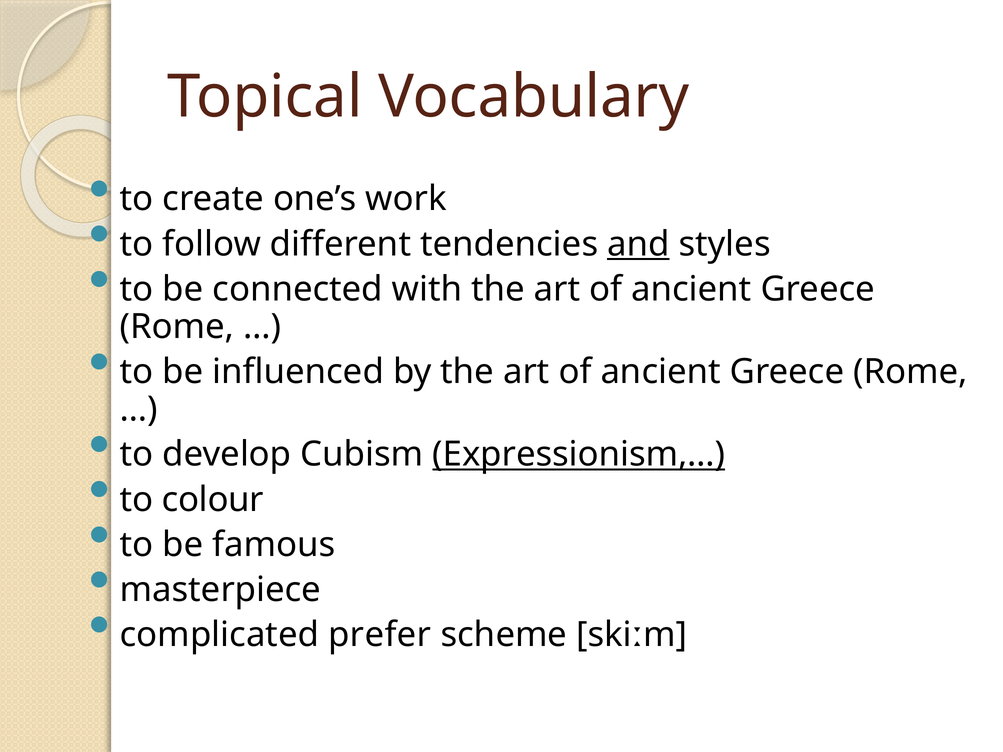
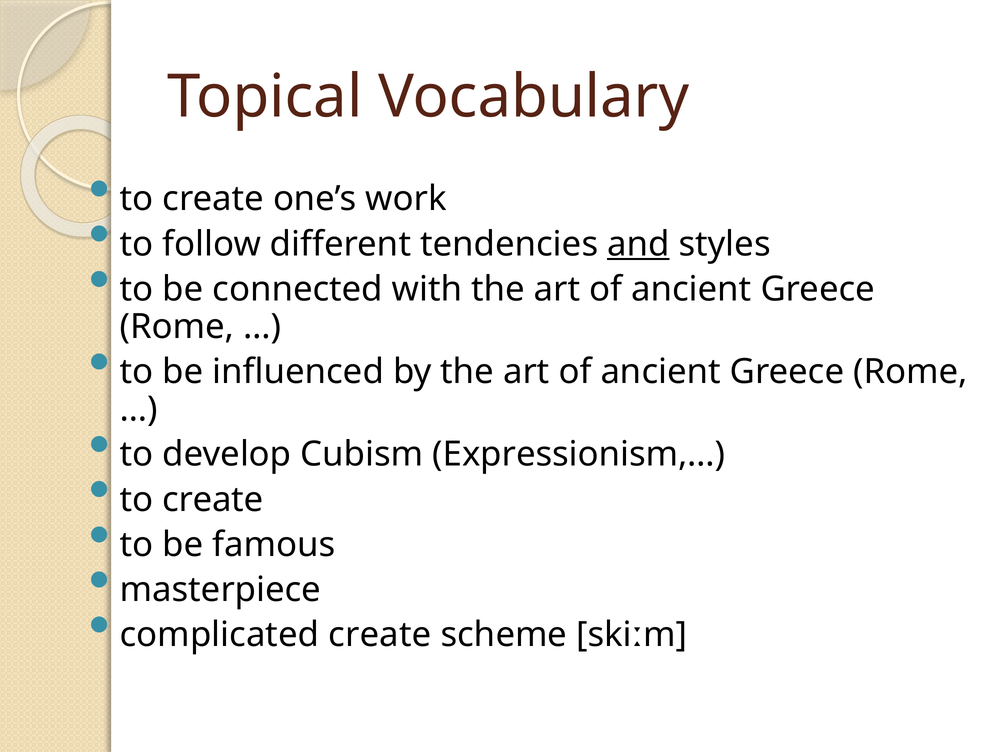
Expressionism,… underline: present -> none (579, 455)
colour: colour -> create (213, 500)
complicated prefer: prefer -> create (380, 635)
